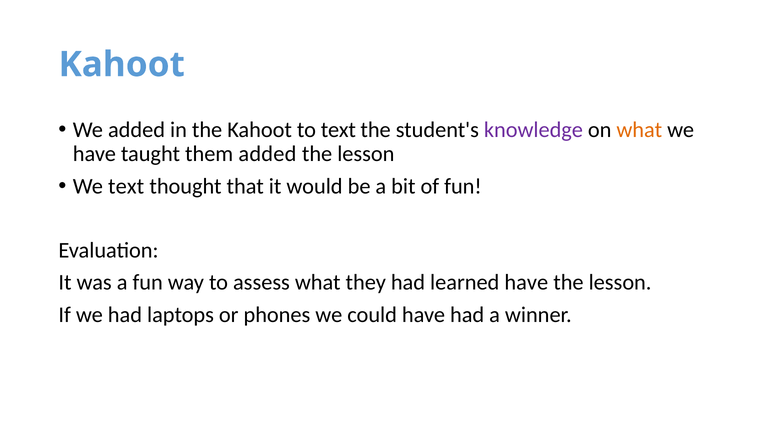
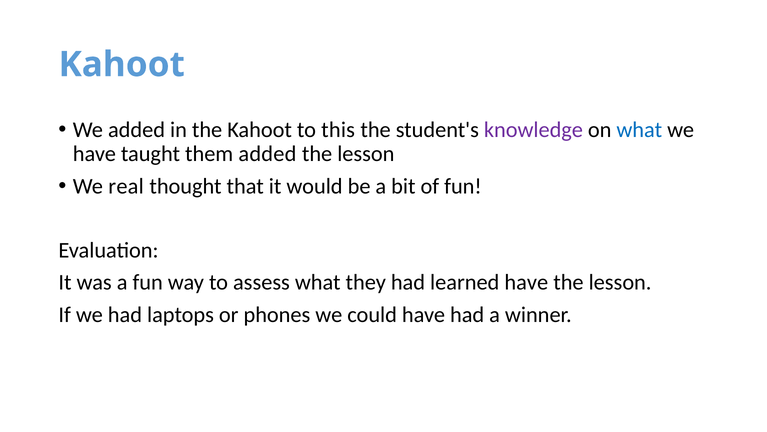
to text: text -> this (338, 130)
what colour: orange -> blue (639, 130)
We text: text -> real (126, 186)
